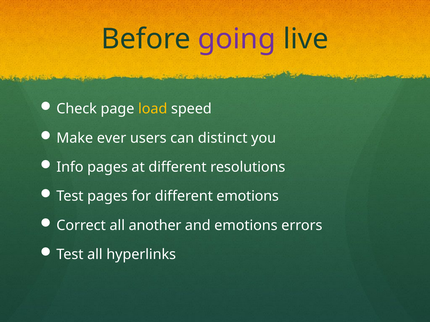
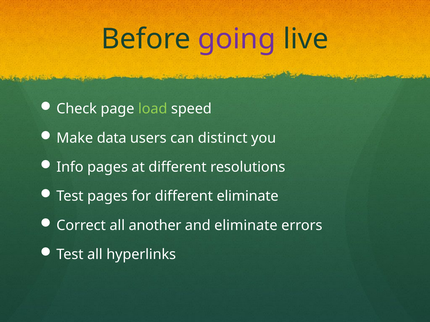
load colour: yellow -> light green (153, 109)
ever: ever -> data (112, 138)
different emotions: emotions -> eliminate (248, 197)
and emotions: emotions -> eliminate (246, 226)
